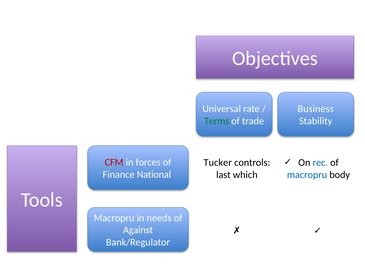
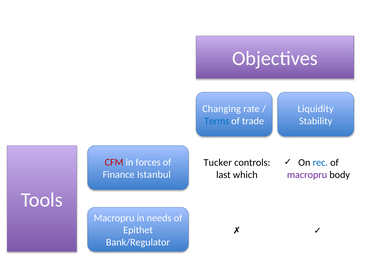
Universal: Universal -> Changing (222, 109)
Business: Business -> Liquidity (316, 109)
Terms colour: green -> blue (217, 121)
National: National -> Istanbul (154, 174)
macropru colour: blue -> purple (307, 174)
Against: Against -> Epithet (138, 230)
